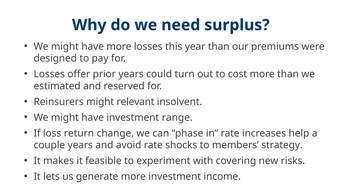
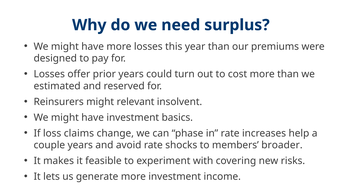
range: range -> basics (177, 117)
return: return -> claims (79, 133)
strategy: strategy -> broader (282, 145)
